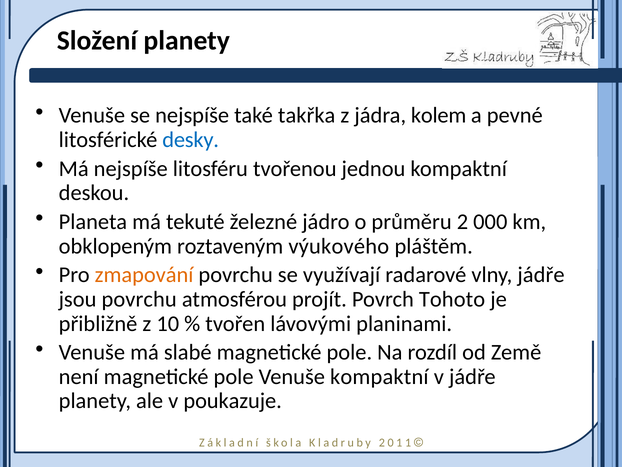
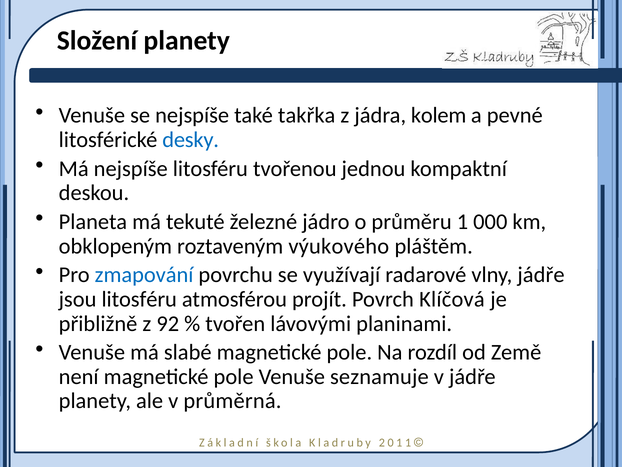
2: 2 -> 1 (462, 222)
zmapování colour: orange -> blue (144, 275)
jsou povrchu: povrchu -> litosféru (139, 299)
Tohoto: Tohoto -> Klíčová (452, 299)
10: 10 -> 92 (168, 323)
Venuše kompaktní: kompaktní -> seznamuje (379, 376)
poukazuje: poukazuje -> průměrná (232, 401)
